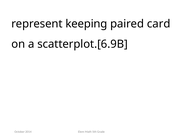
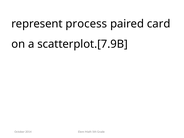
keeping: keeping -> process (86, 24)
scatterplot.[6.9B: scatterplot.[6.9B -> scatterplot.[7.9B (83, 44)
